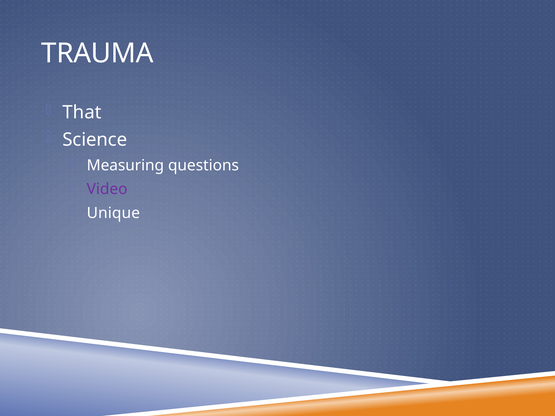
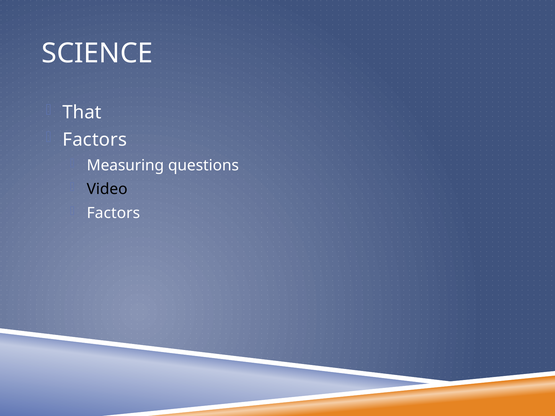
TRAUMA: TRAUMA -> SCIENCE (97, 53)
Science: Science -> Factors (95, 140)
Video colour: purple -> black (107, 189)
Unique: Unique -> Factors (113, 213)
